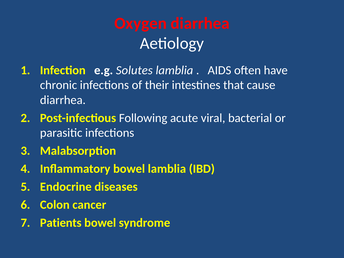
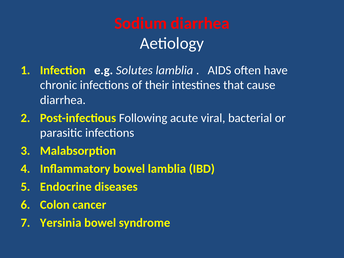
Oxygen: Oxygen -> Sodium (141, 23)
Patients: Patients -> Yersinia (61, 223)
